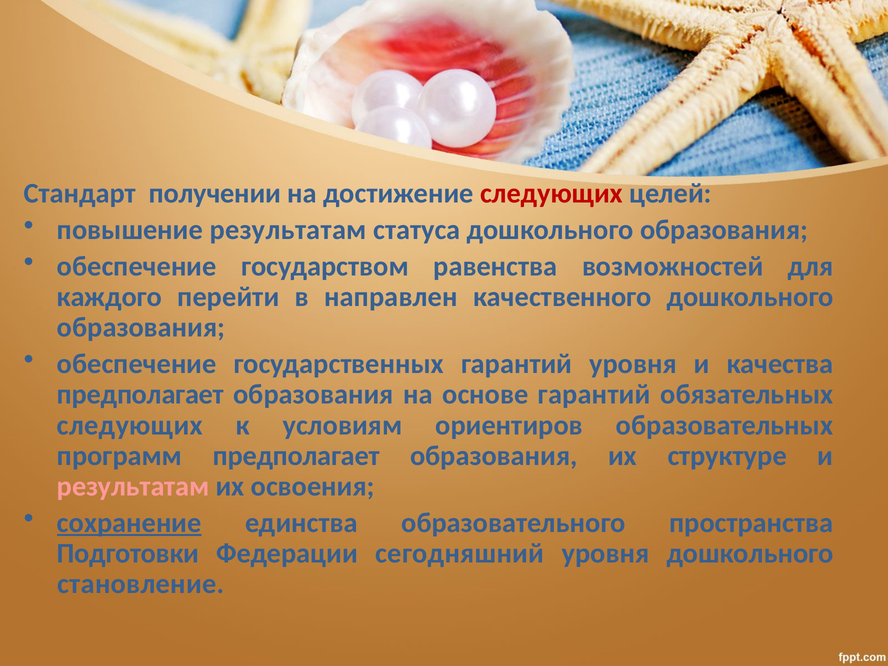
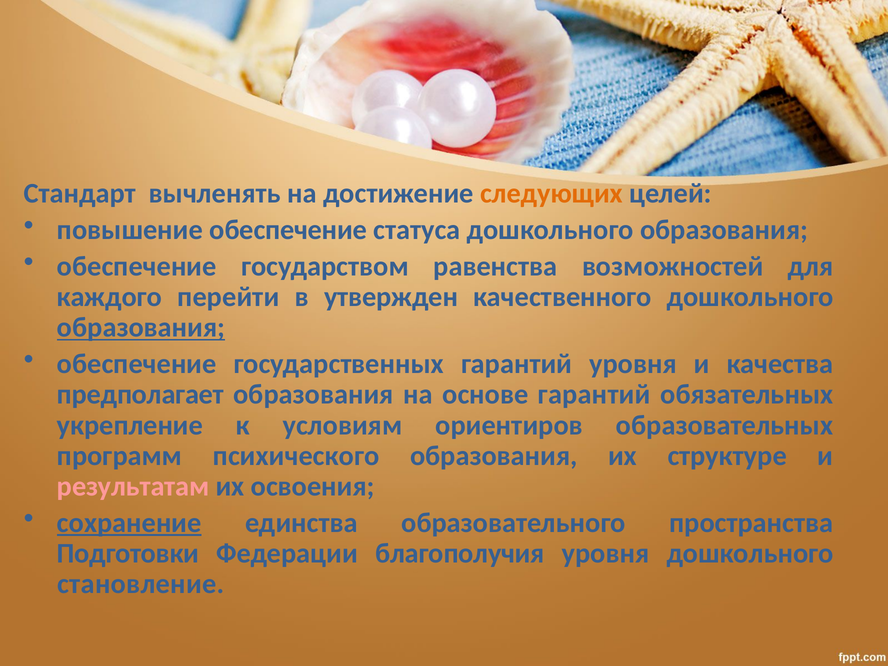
получении: получении -> вычленять (215, 194)
следующих colour: red -> orange (552, 194)
повышение результатам: результатам -> обеспечение (288, 230)
направлен: направлен -> утвержден (391, 297)
образования underline: none -> present (141, 328)
следующих: следующих -> укрепление (130, 425)
программ предполагает: предполагает -> психического (296, 456)
сегодняшний: сегодняшний -> благополучия (460, 553)
